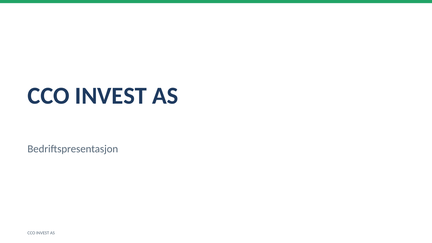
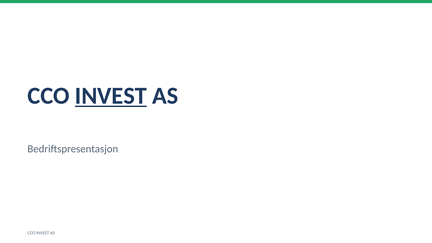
INVEST underline: none -> present (111, 96)
